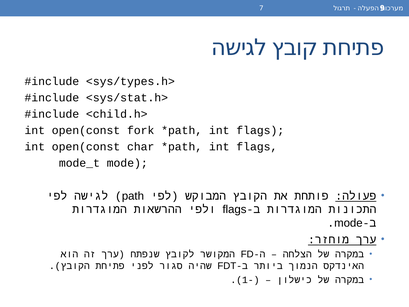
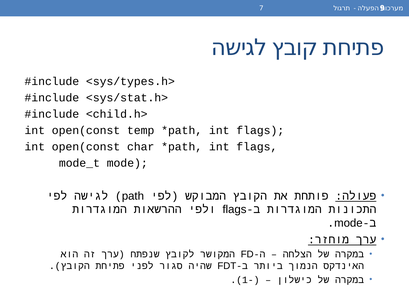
fork: fork -> temp (141, 130)
